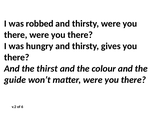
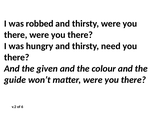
gives: gives -> need (111, 46)
thirst: thirst -> given (47, 68)
